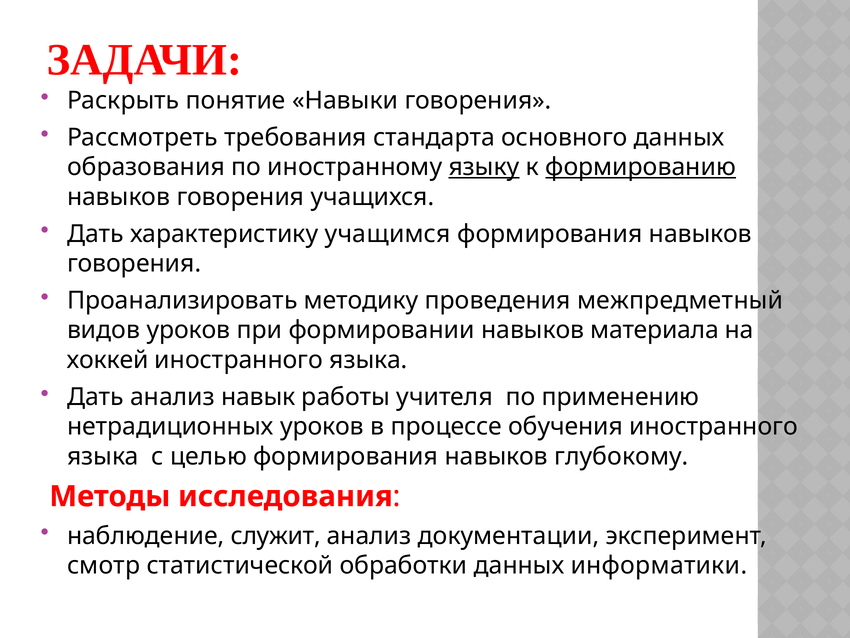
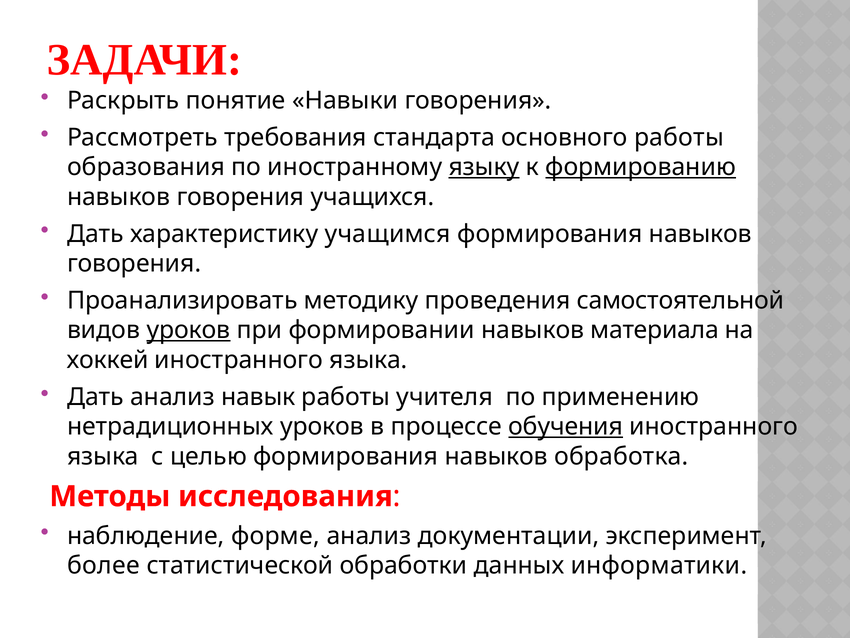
основного данных: данных -> работы (679, 137)
межпредметный: межпредметный -> самостоятельной (680, 300)
уроков underline: none -> present (188, 330)
обучения underline: none -> present (566, 426)
глубокому: глубокому -> обработка (621, 456)
служит: служит -> форме (275, 535)
смотр: смотр -> более (104, 565)
